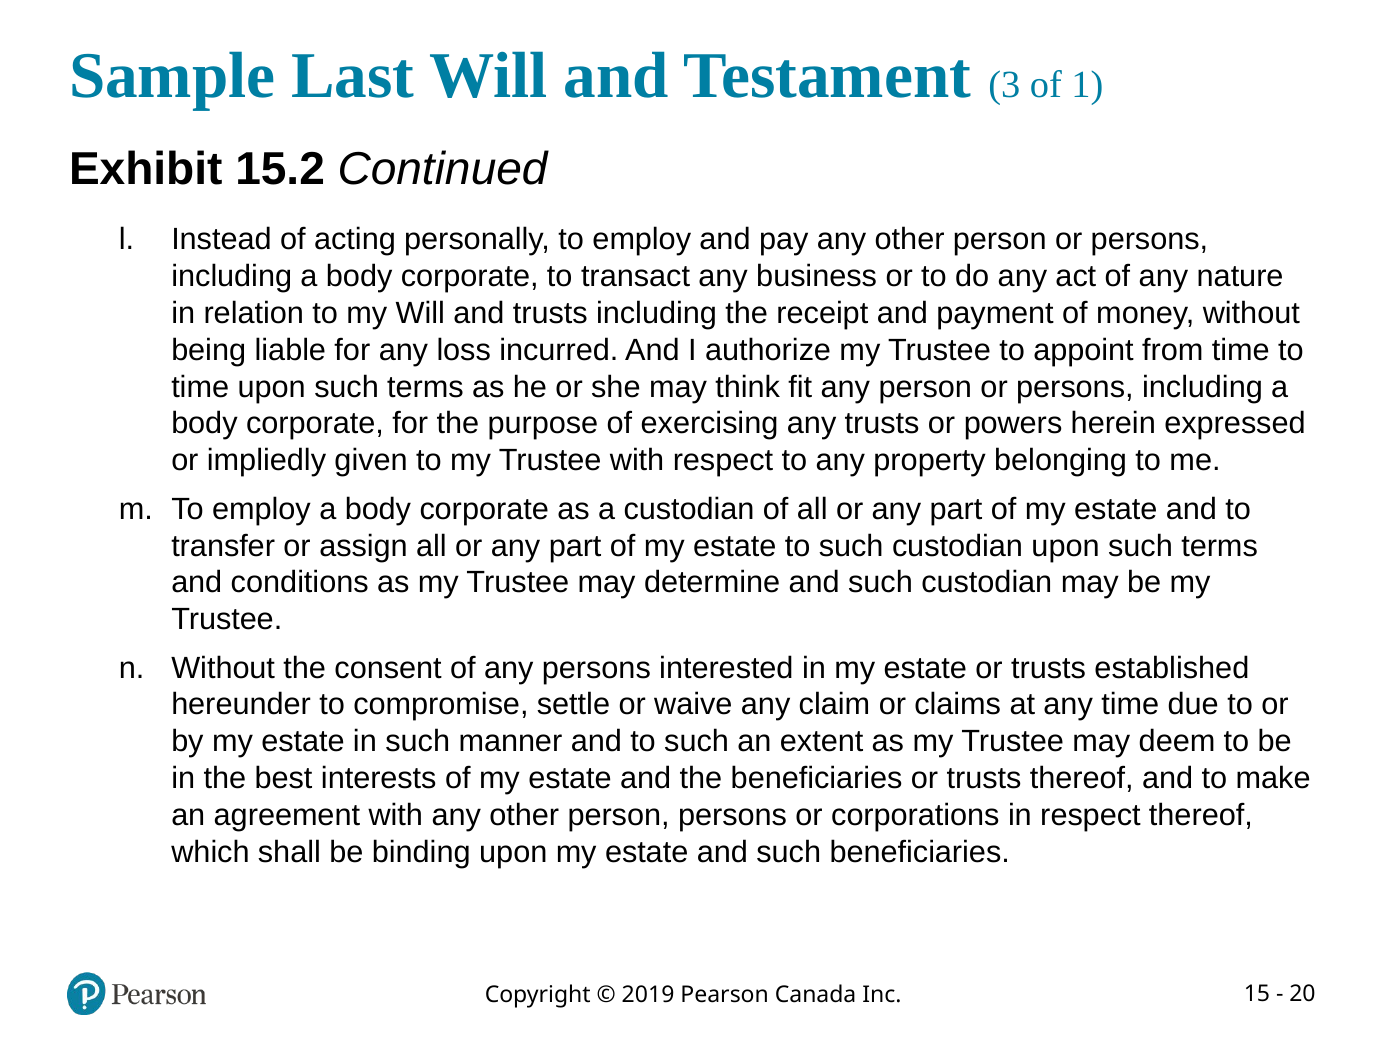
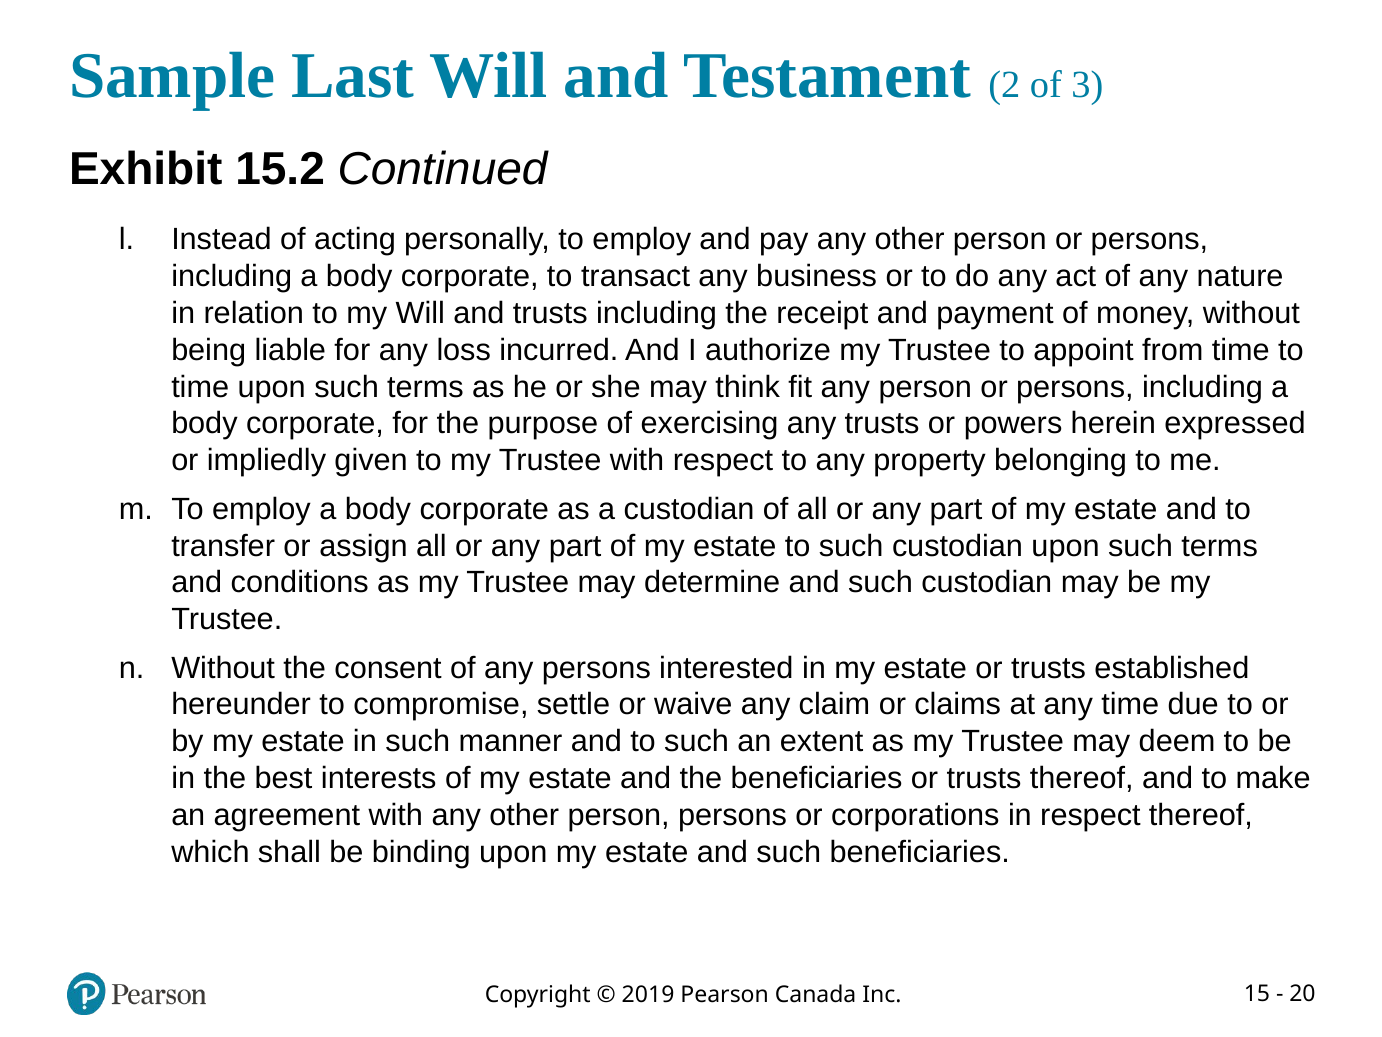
3: 3 -> 2 (1004, 85)
1: 1 -> 3 (1087, 85)
